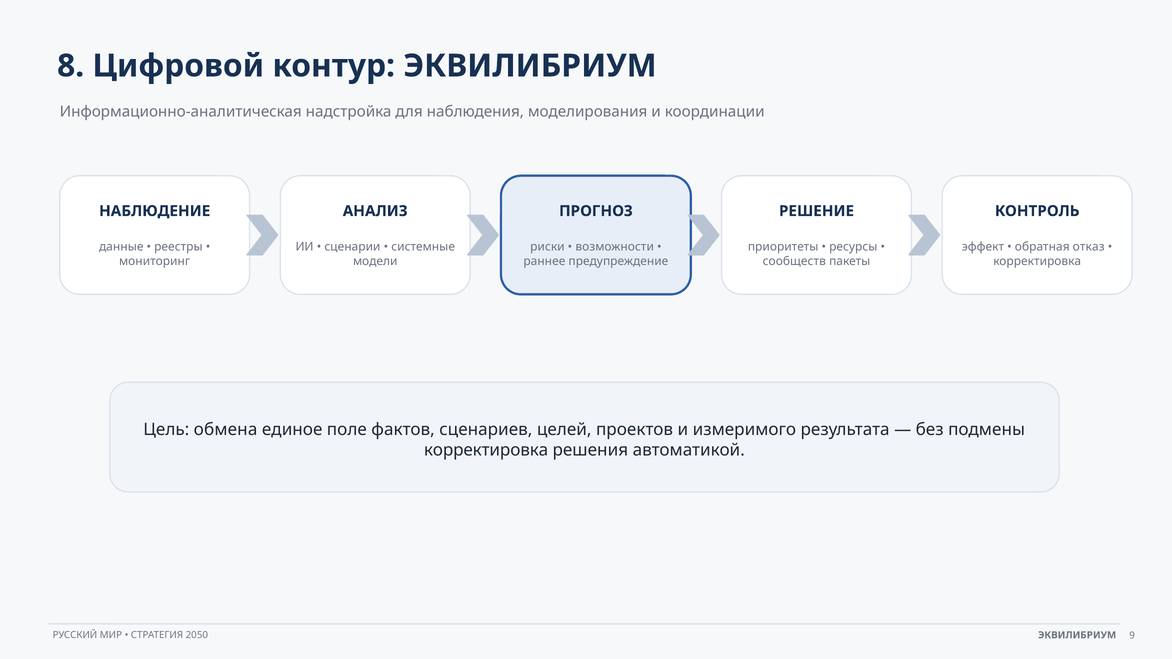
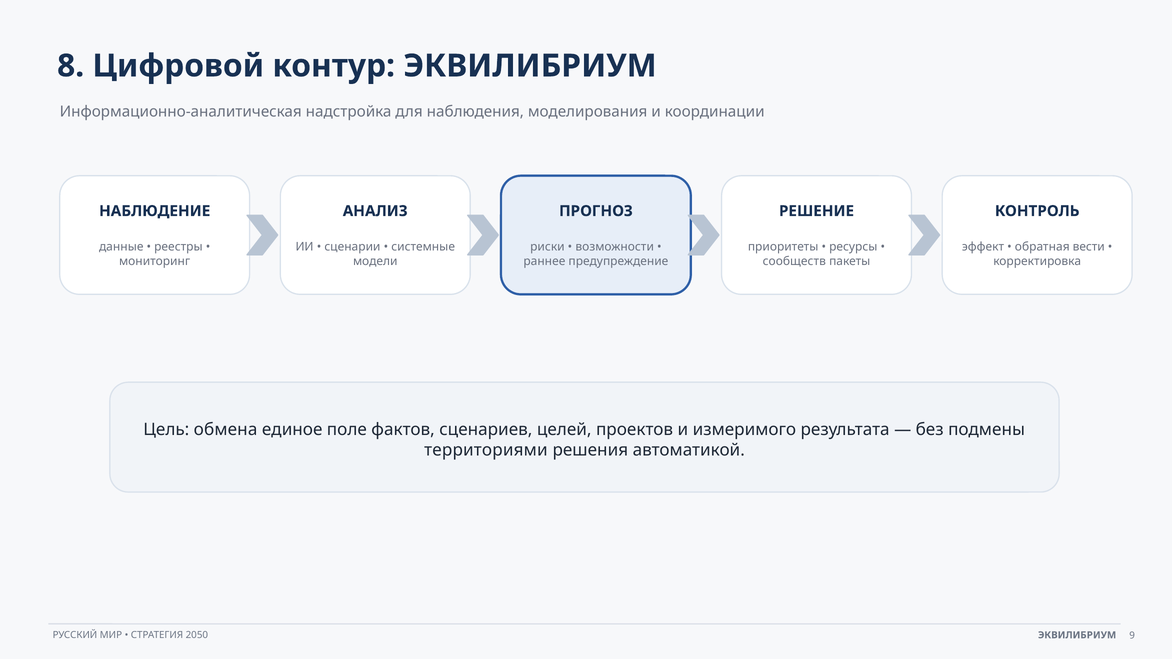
отказ: отказ -> вести (1089, 247)
корректировка: корректировка -> территориями (486, 451)
